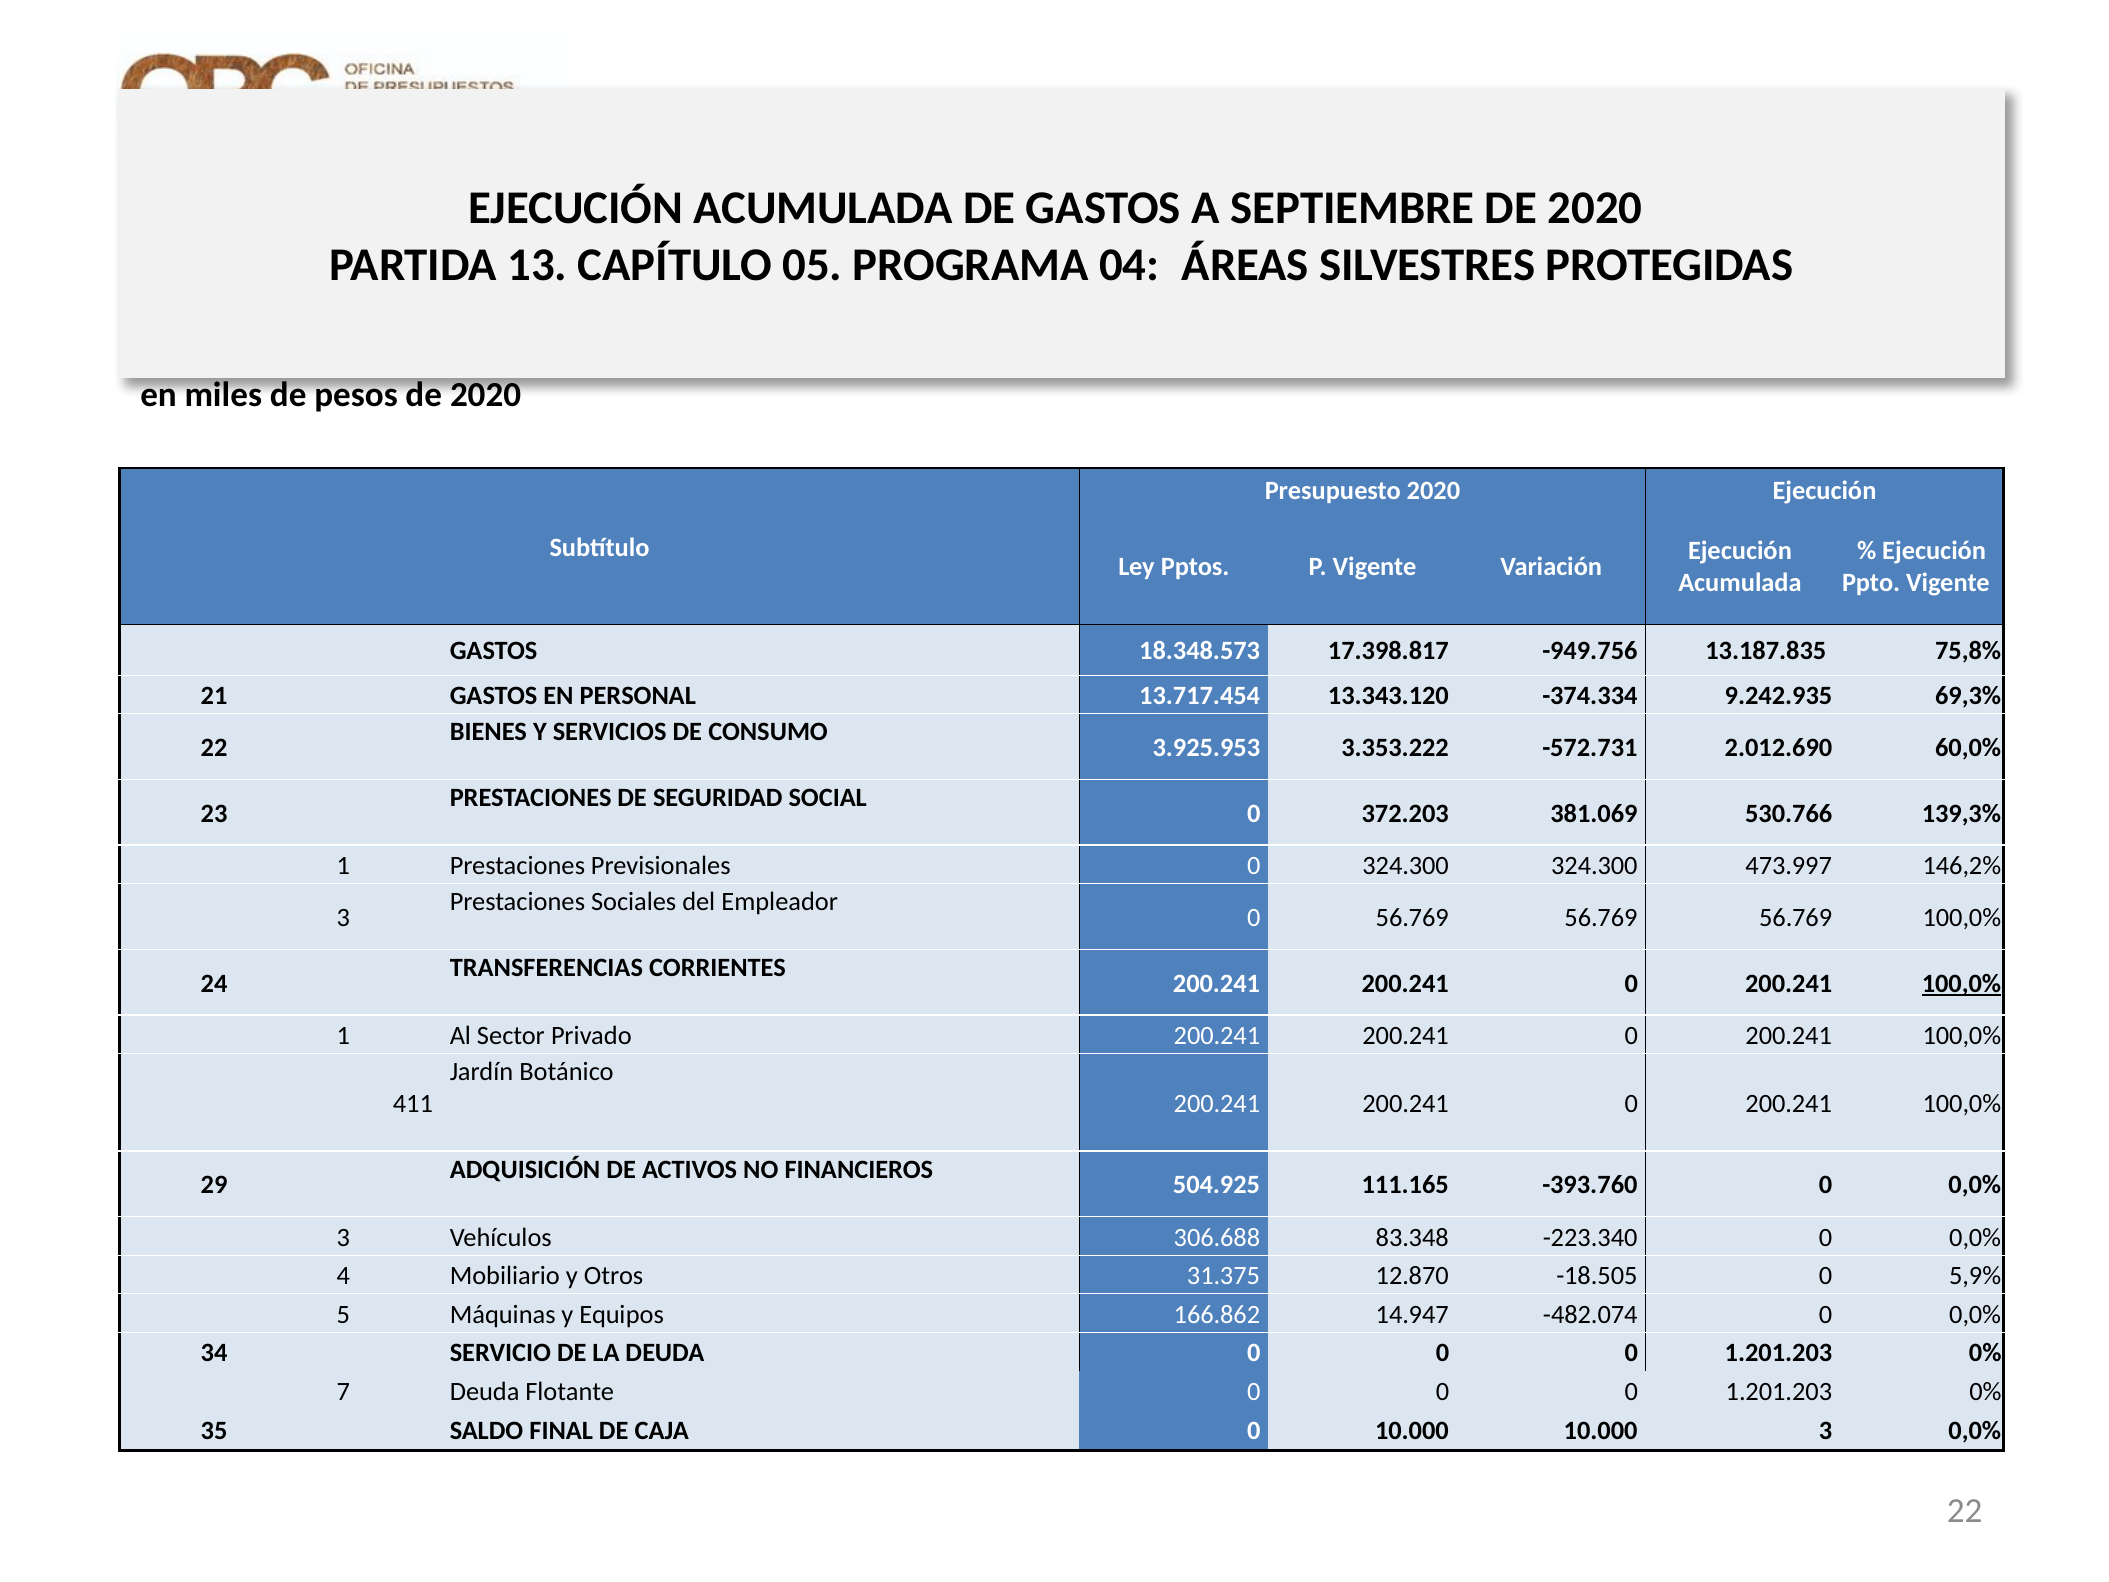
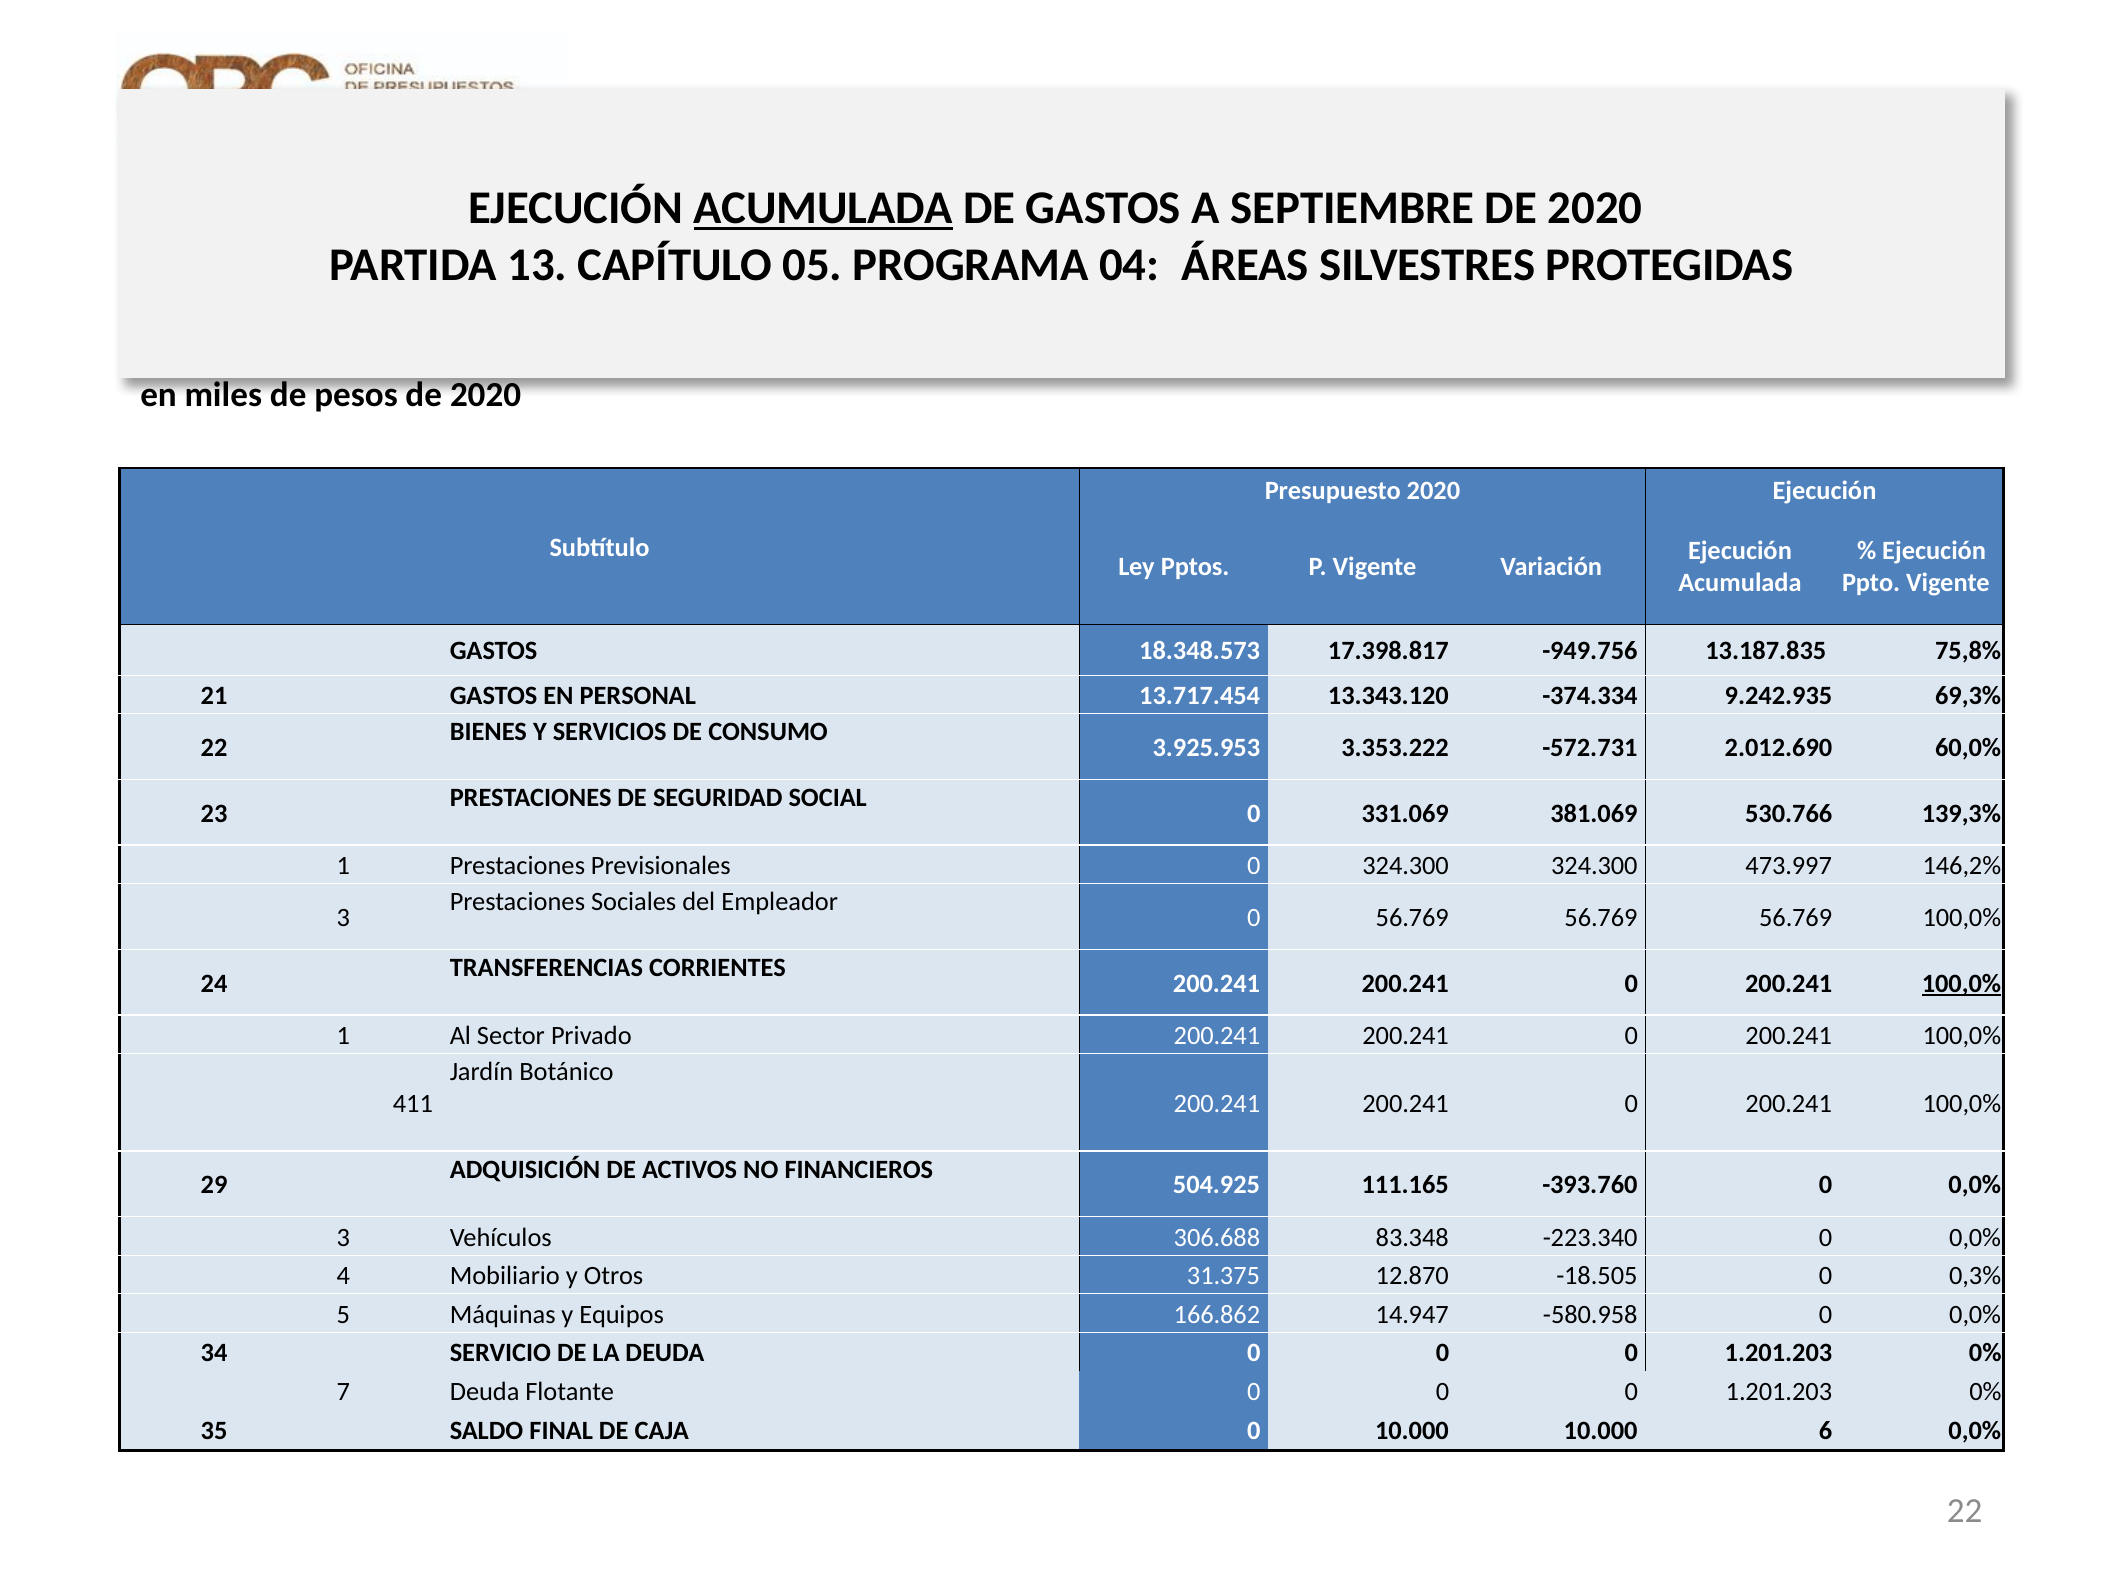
ACUMULADA underline: none -> present (823, 208)
372.203: 372.203 -> 331.069 (1405, 813)
5,9%: 5,9% -> 0,3% (1975, 1276)
-482.074: -482.074 -> -580.958 (1590, 1314)
10.000 3: 3 -> 6 (1826, 1431)
